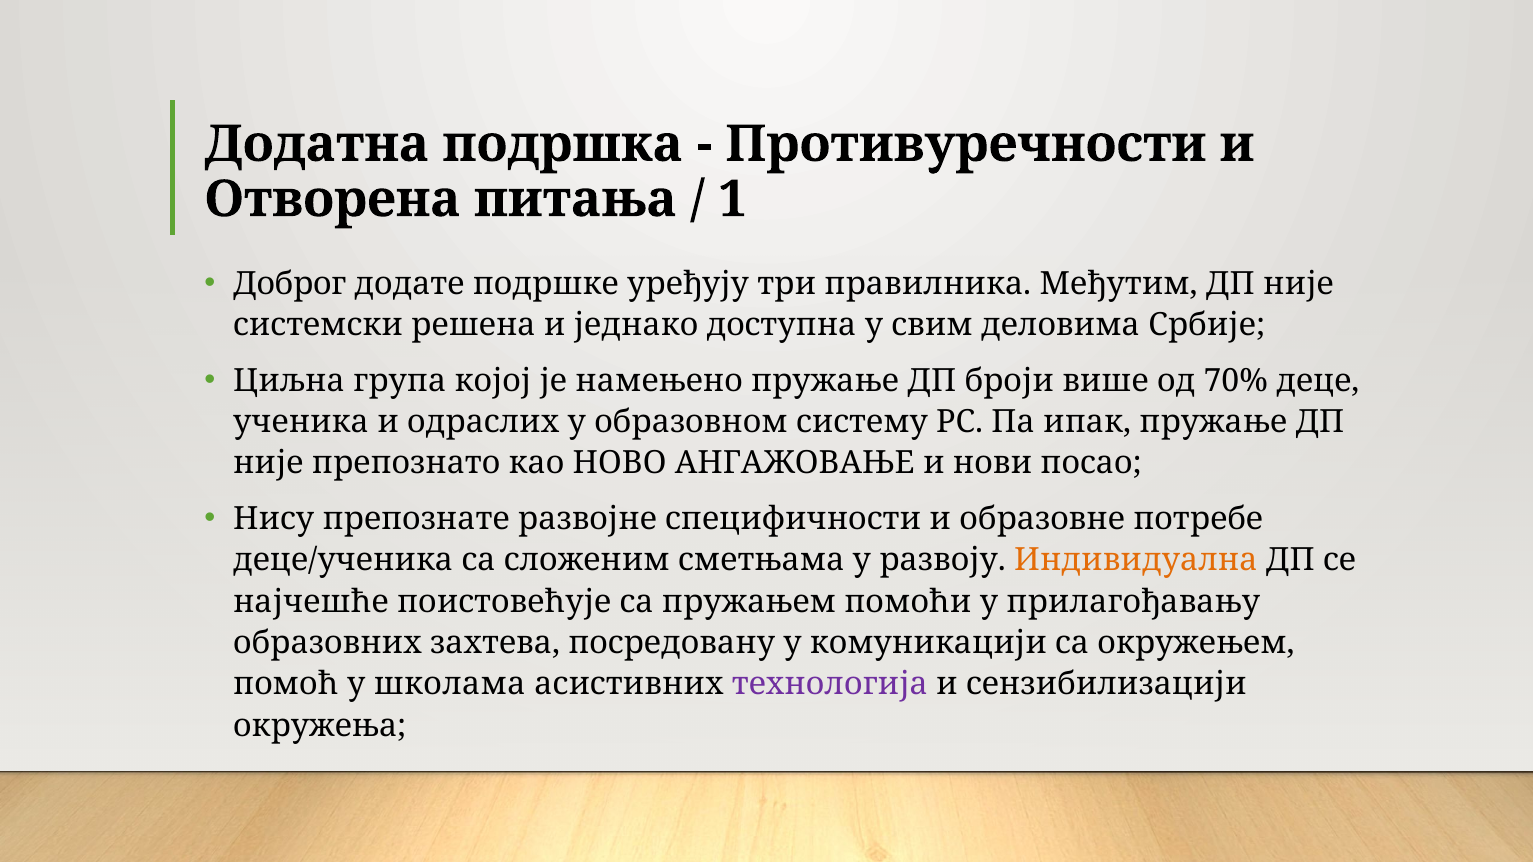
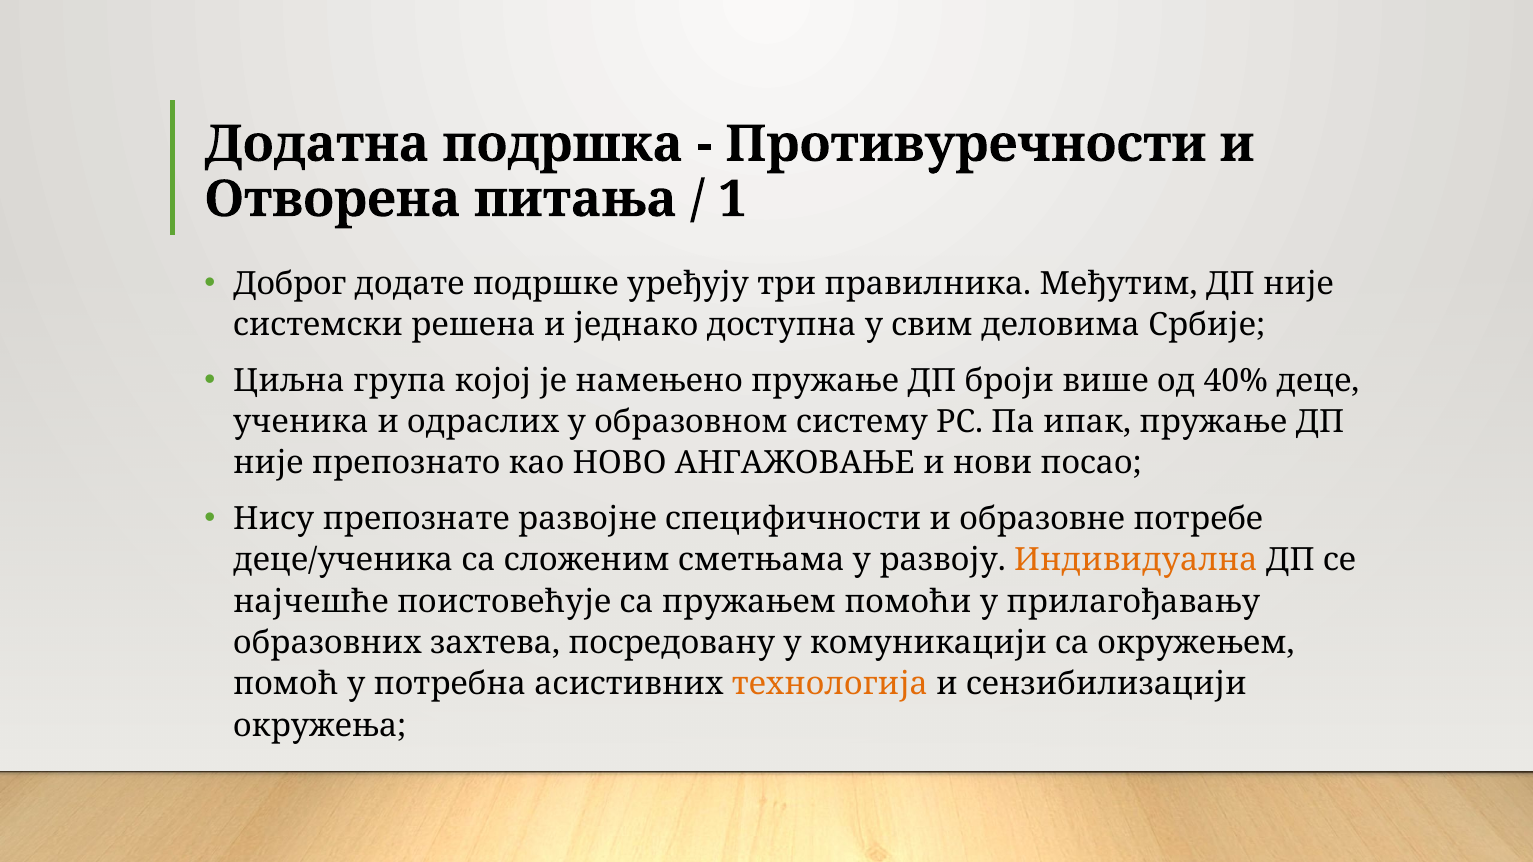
70%: 70% -> 40% (1236, 381)
школама: школама -> потребна (450, 685)
технологија colour: purple -> orange (830, 685)
